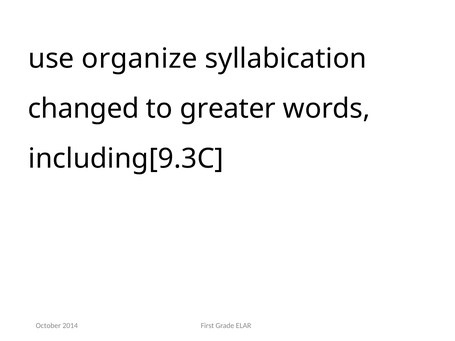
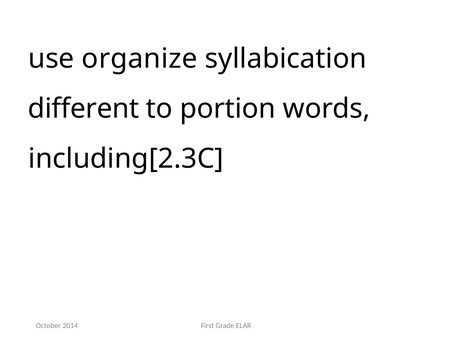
changed: changed -> different (84, 109)
greater: greater -> portion (228, 109)
including[9.3C: including[9.3C -> including[2.3C (126, 159)
